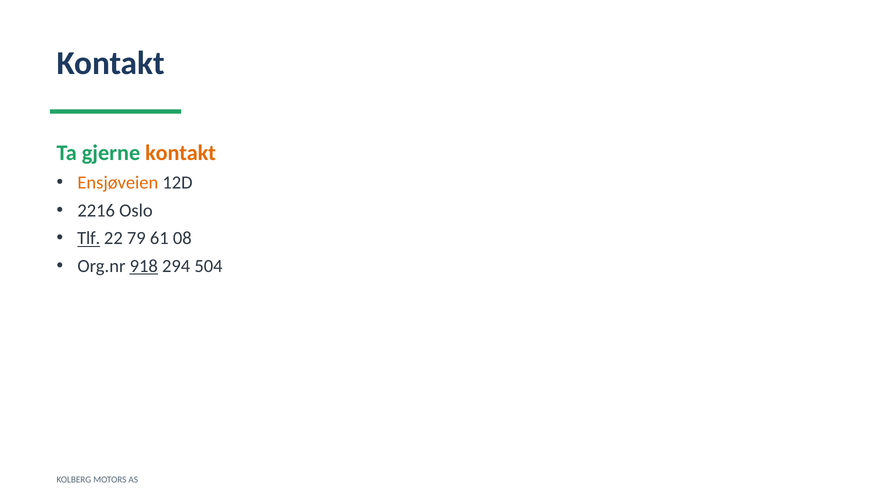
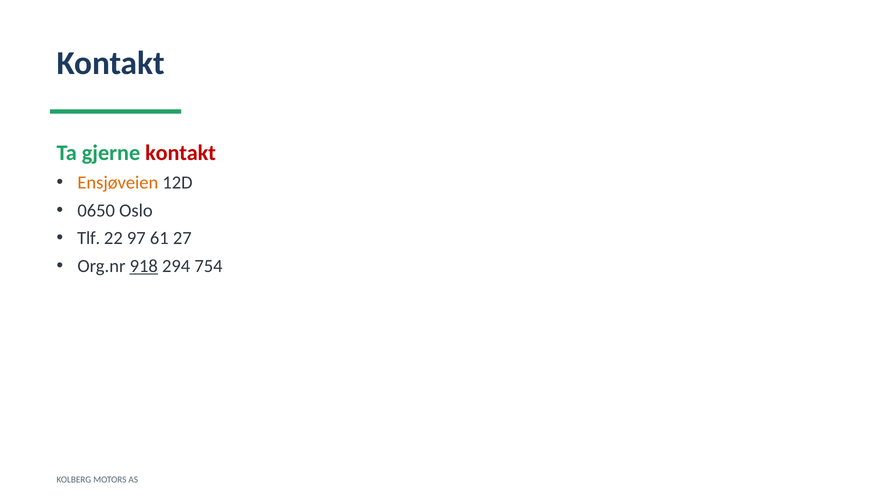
kontakt colour: orange -> red (181, 153)
2216: 2216 -> 0650 (96, 211)
Tlf underline: present -> none (89, 238)
79: 79 -> 97 (136, 238)
08: 08 -> 27 (182, 238)
504: 504 -> 754 (209, 266)
